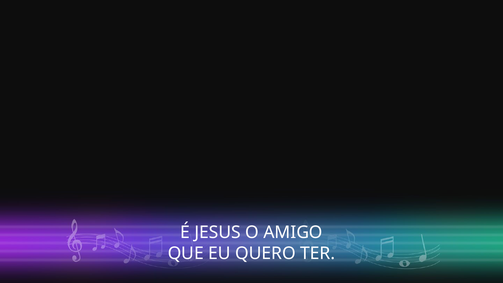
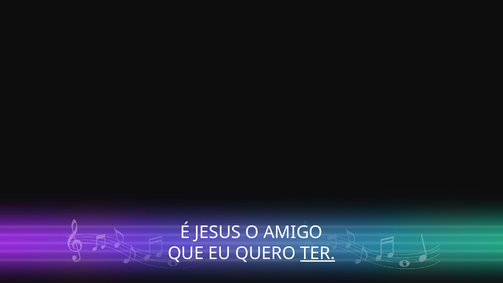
TER underline: none -> present (318, 253)
